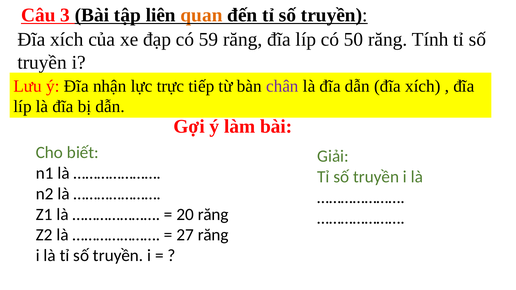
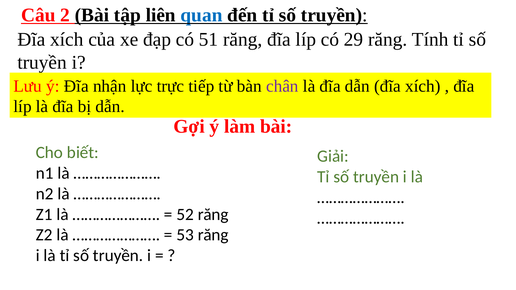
3: 3 -> 2 (65, 15)
quan colour: orange -> blue (202, 15)
59: 59 -> 51 (209, 39)
50: 50 -> 29 (354, 39)
20: 20 -> 52 (185, 215)
27: 27 -> 53 (185, 235)
